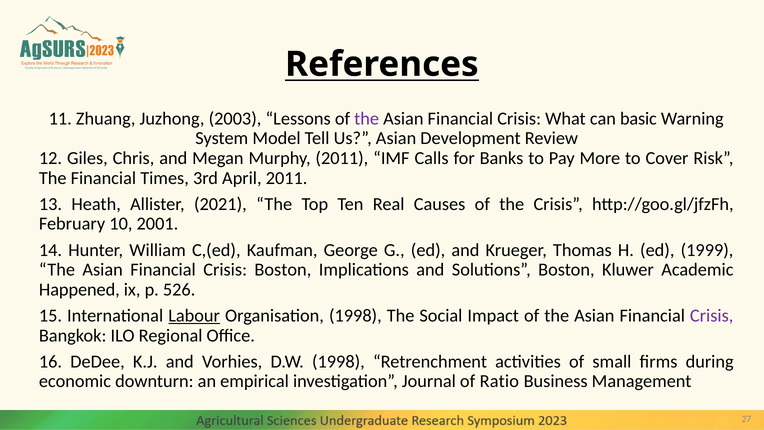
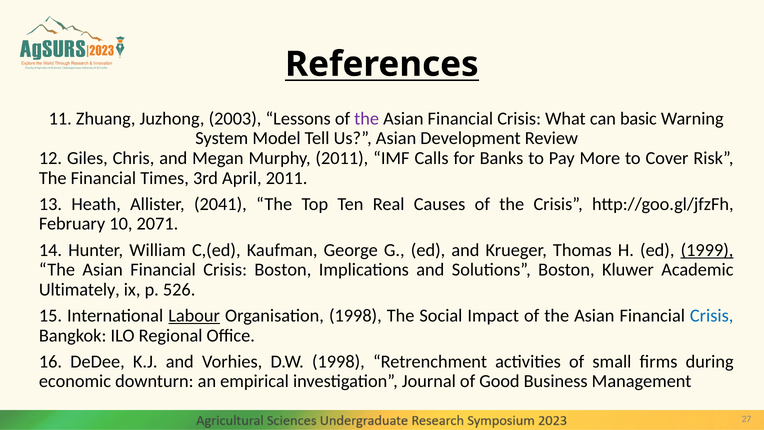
2021: 2021 -> 2041 (220, 204)
2001: 2001 -> 2071 (157, 224)
1999 underline: none -> present (707, 250)
Happened: Happened -> Ultimately (79, 289)
Crisis colour: purple -> blue (712, 316)
Ratio: Ratio -> Good (499, 381)
